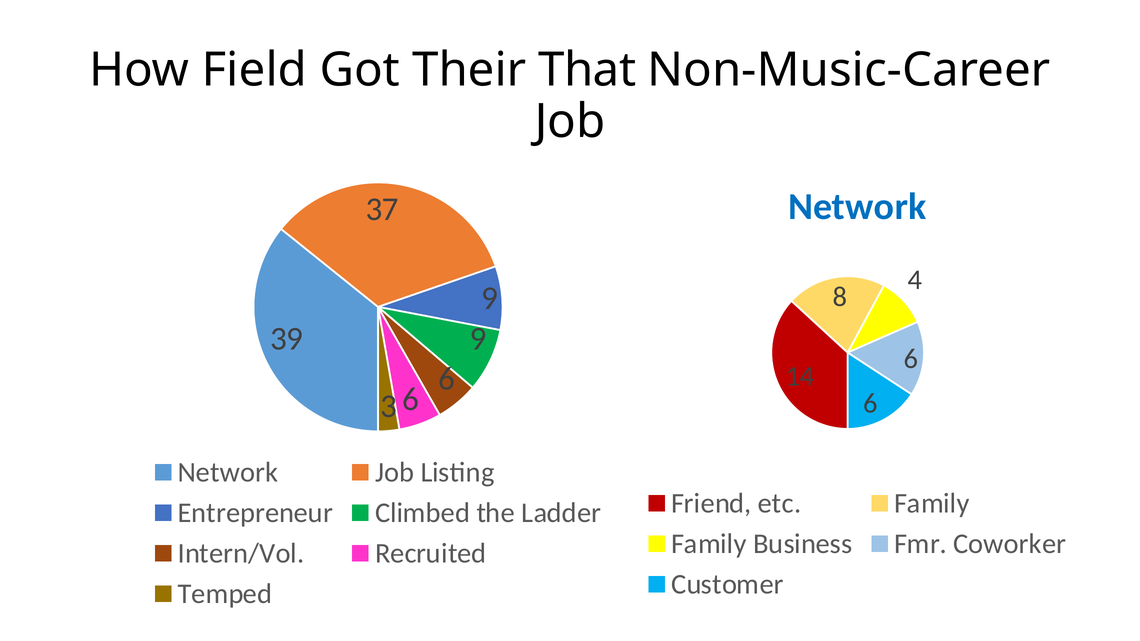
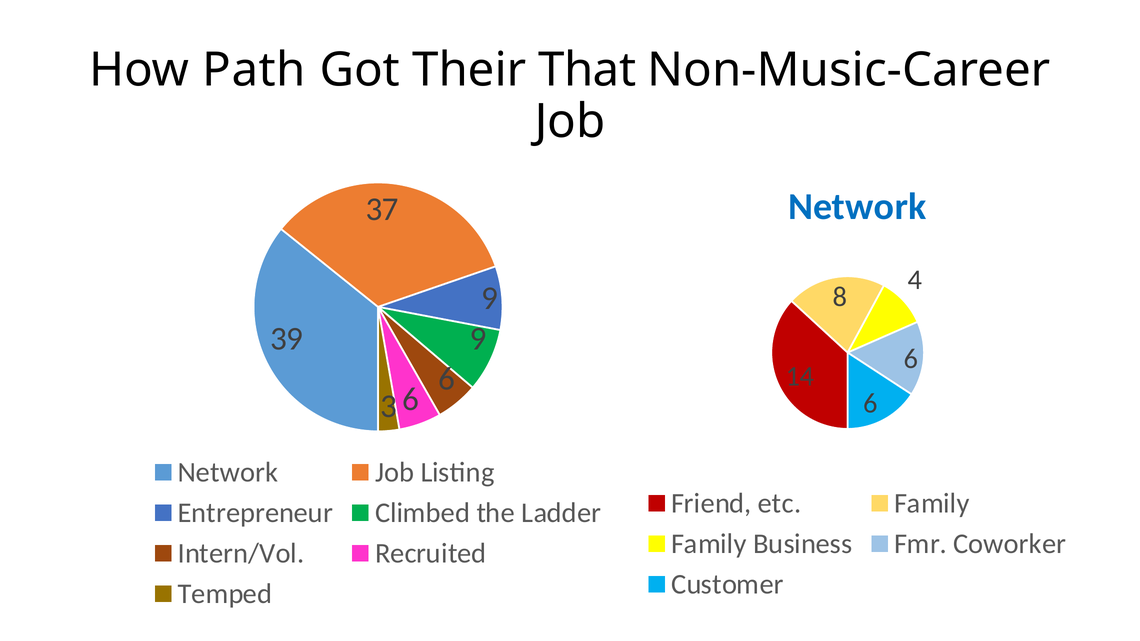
Field: Field -> Path (254, 70)
